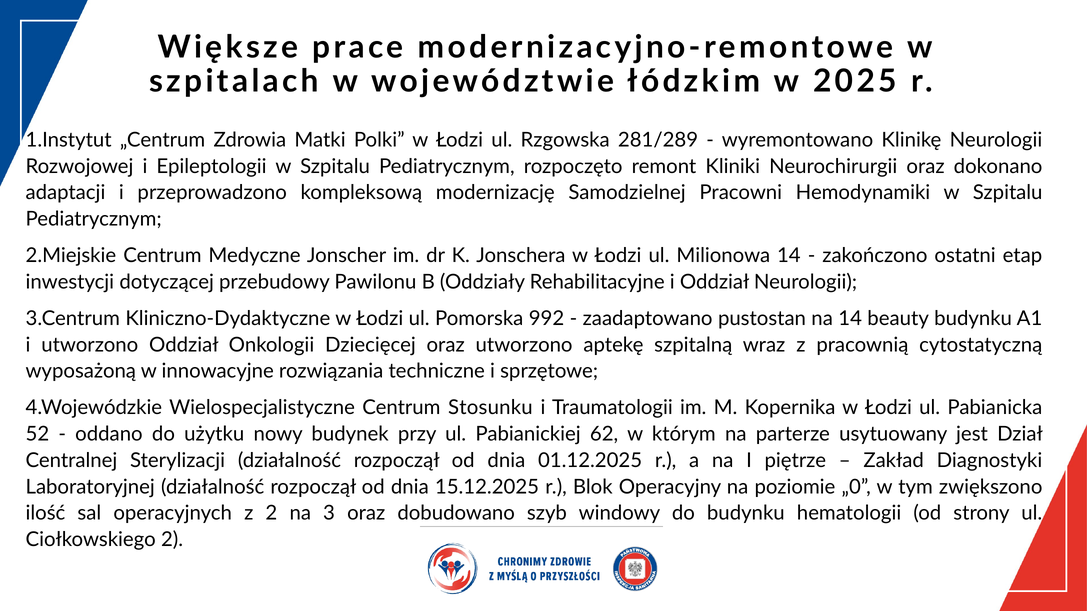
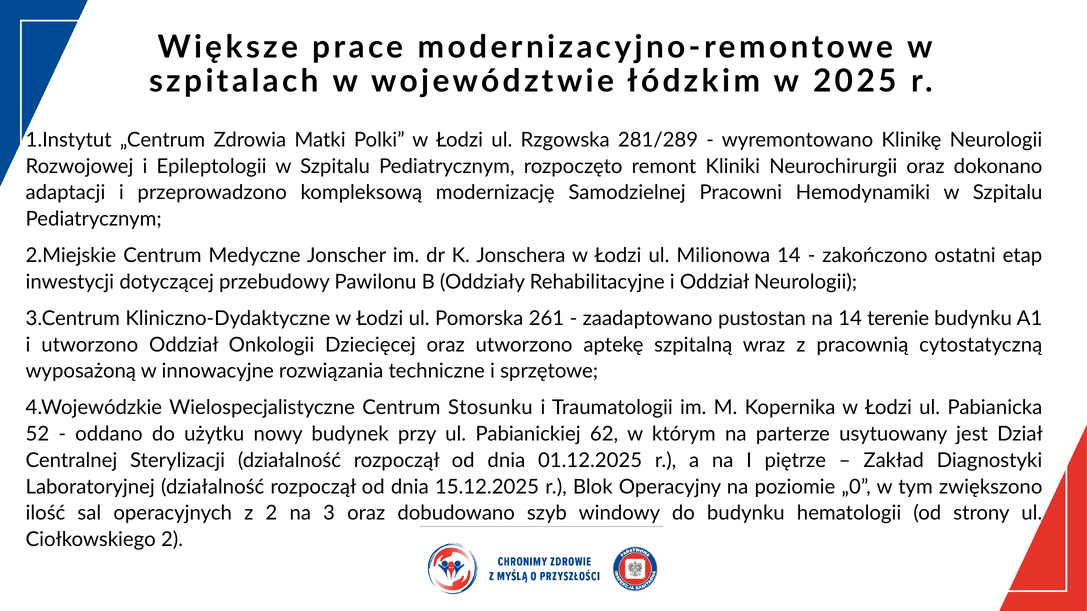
992: 992 -> 261 (547, 319)
beauty: beauty -> terenie (898, 319)
